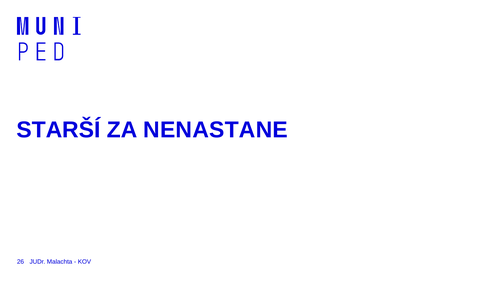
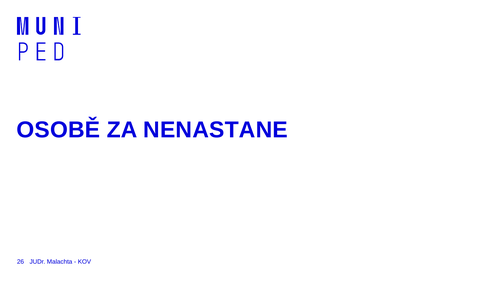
STARŠÍ: STARŠÍ -> OSOBĚ (58, 130)
